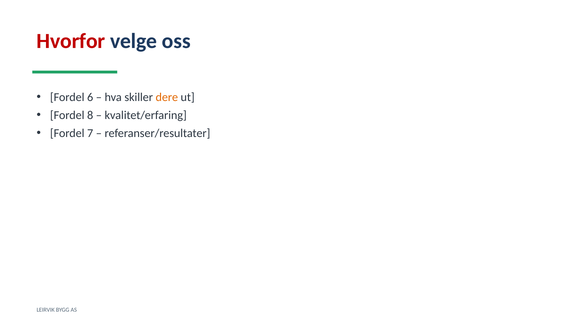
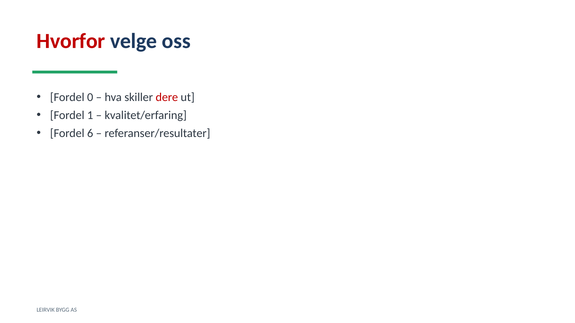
6: 6 -> 0 (90, 97)
dere colour: orange -> red (167, 97)
8: 8 -> 1 (90, 115)
7: 7 -> 6 (90, 133)
